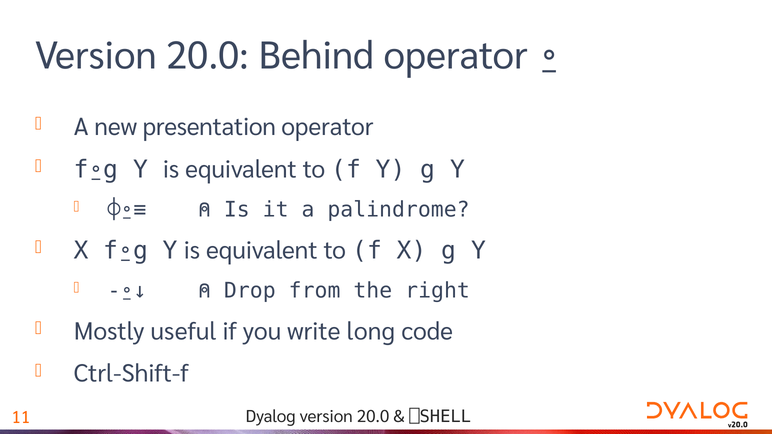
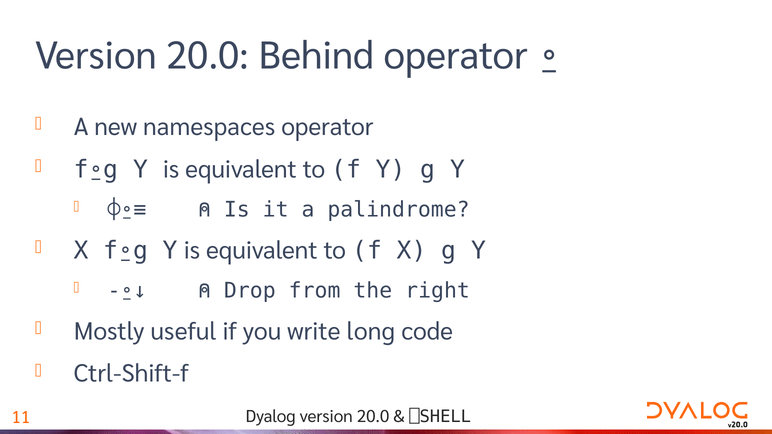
presentation: presentation -> namespaces (209, 127)
